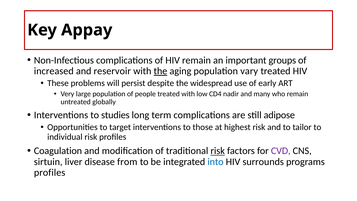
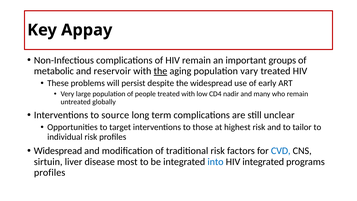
increased: increased -> metabolic (54, 71)
studies: studies -> source (115, 115)
adipose: adipose -> unclear (279, 115)
Coagulation: Coagulation -> Widespread (58, 151)
risk underline: present -> none (218, 151)
CVD colour: purple -> blue (281, 151)
from: from -> most (127, 162)
HIV surrounds: surrounds -> integrated (263, 162)
